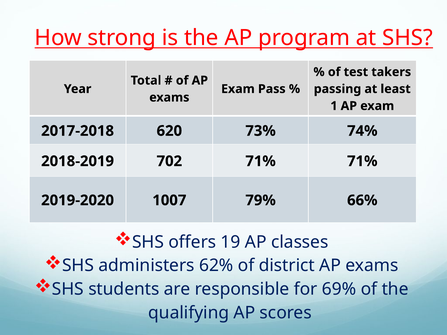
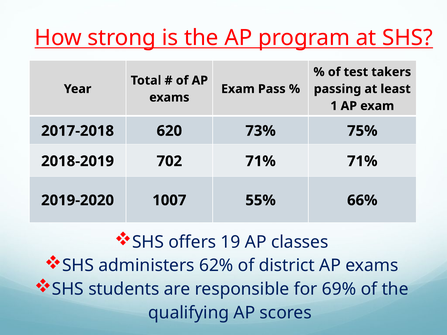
74%: 74% -> 75% (362, 131)
79%: 79% -> 55% (261, 200)
